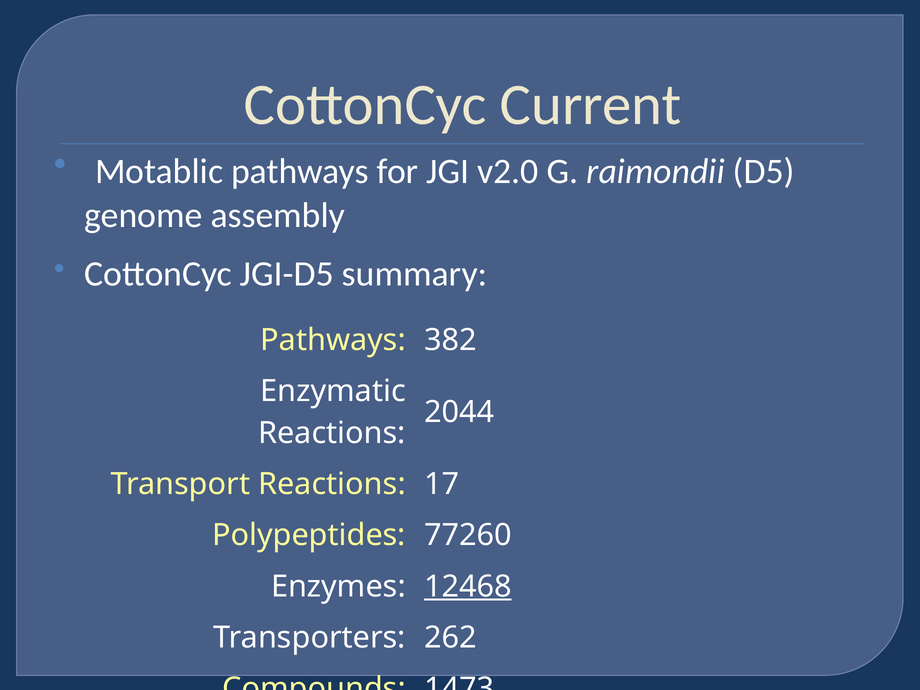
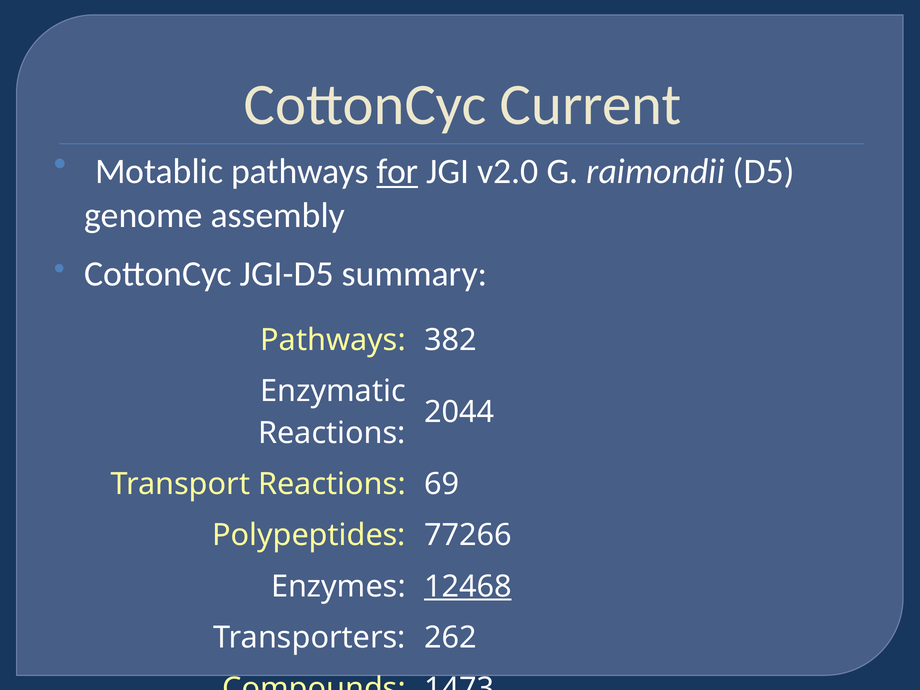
for underline: none -> present (398, 172)
17: 17 -> 69 (442, 484)
77260: 77260 -> 77266 (468, 535)
